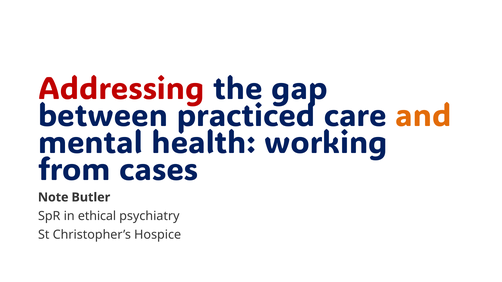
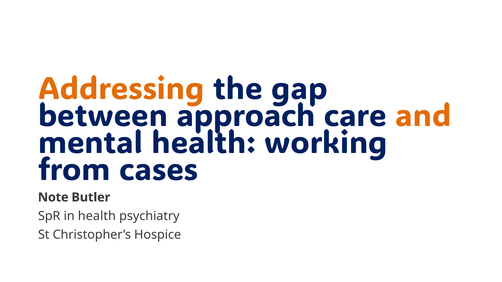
Addressing colour: red -> orange (121, 89)
practiced: practiced -> approach (246, 116)
in ethical: ethical -> health (97, 216)
